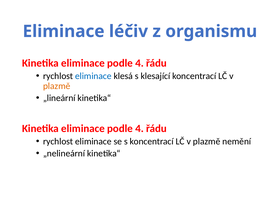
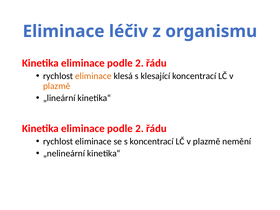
4: 4 -> 2 (140, 63)
eliminace colour: blue -> orange (93, 76)
4: 4 -> 2 (140, 128)
